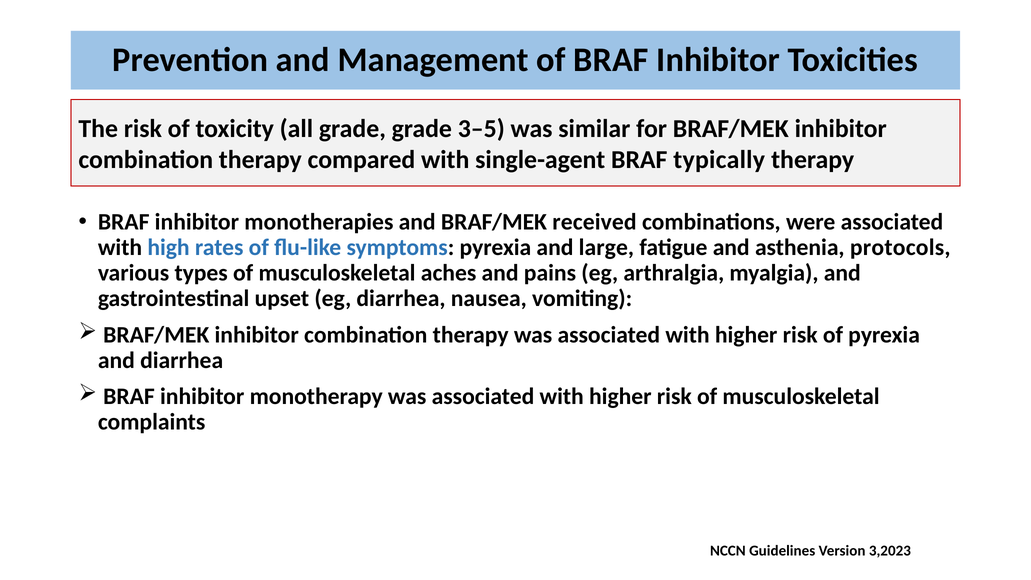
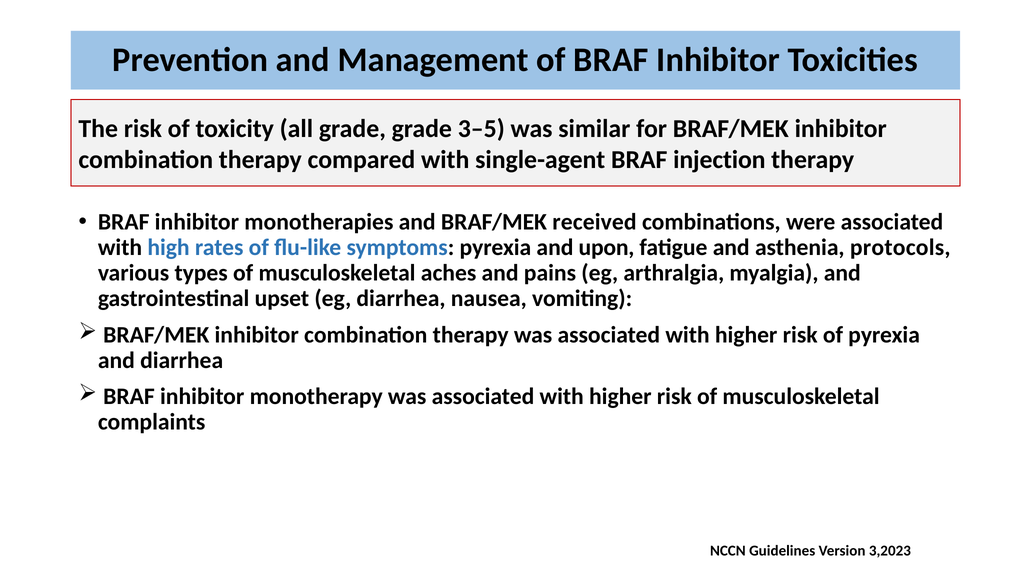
typically: typically -> injection (719, 160)
large: large -> upon (607, 247)
